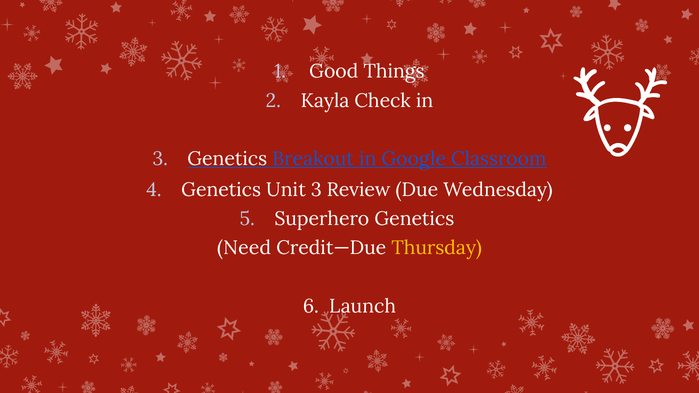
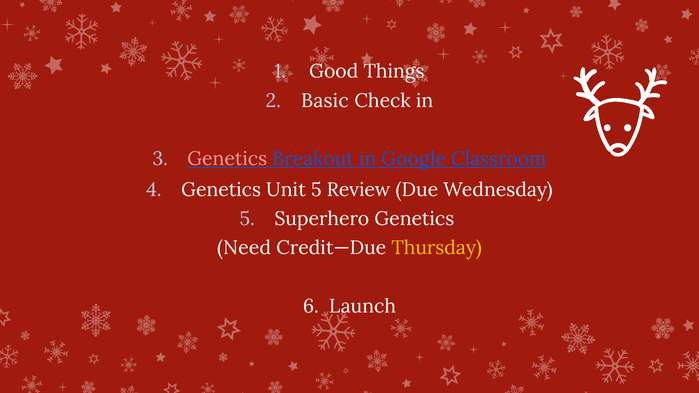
Kayla: Kayla -> Basic (325, 101)
Genetics colour: white -> pink (227, 159)
Unit 3: 3 -> 5 (316, 190)
